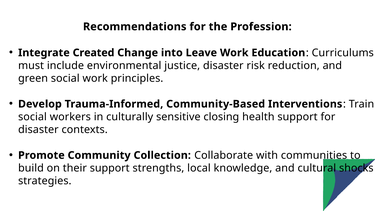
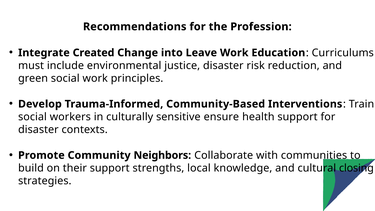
closing: closing -> ensure (221, 117)
Collection: Collection -> Neighbors (162, 155)
shocks: shocks -> closing (356, 168)
